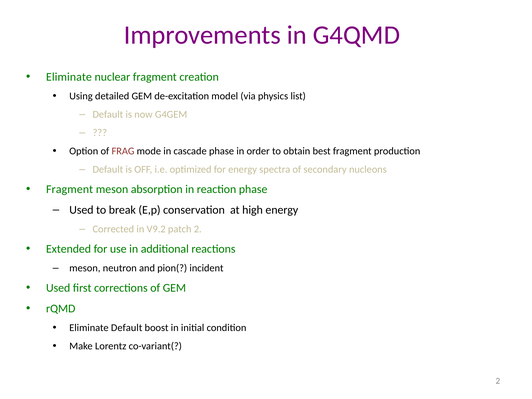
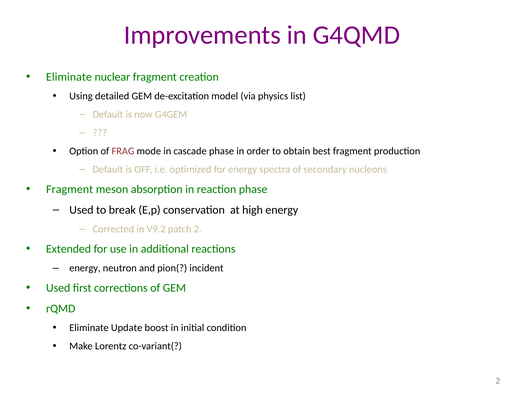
meson: meson -> energy (85, 268)
Eliminate Default: Default -> Update (127, 328)
